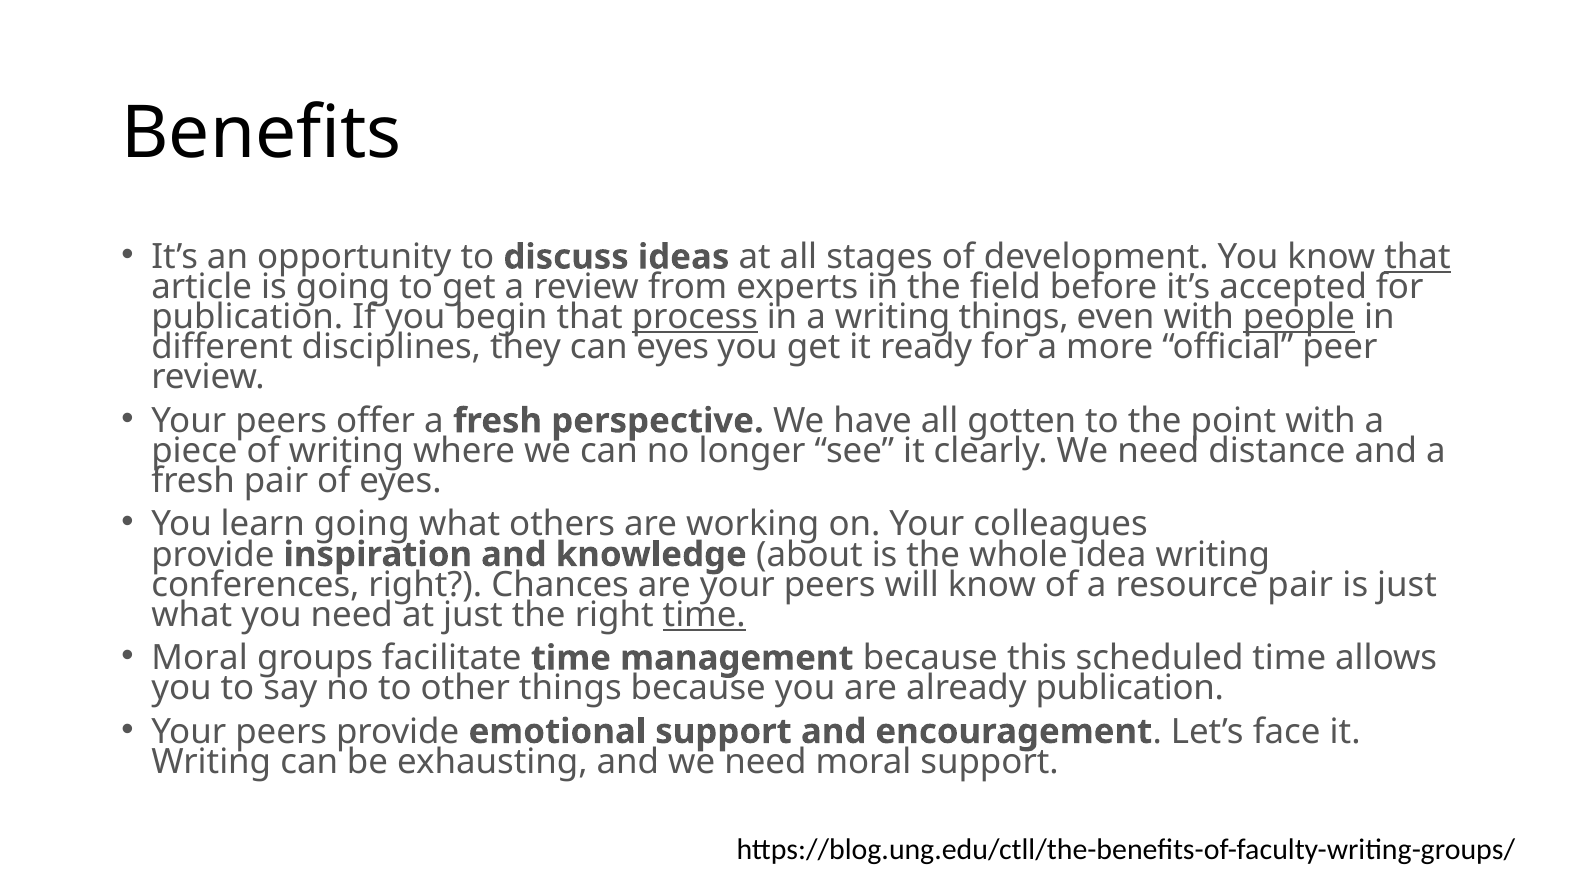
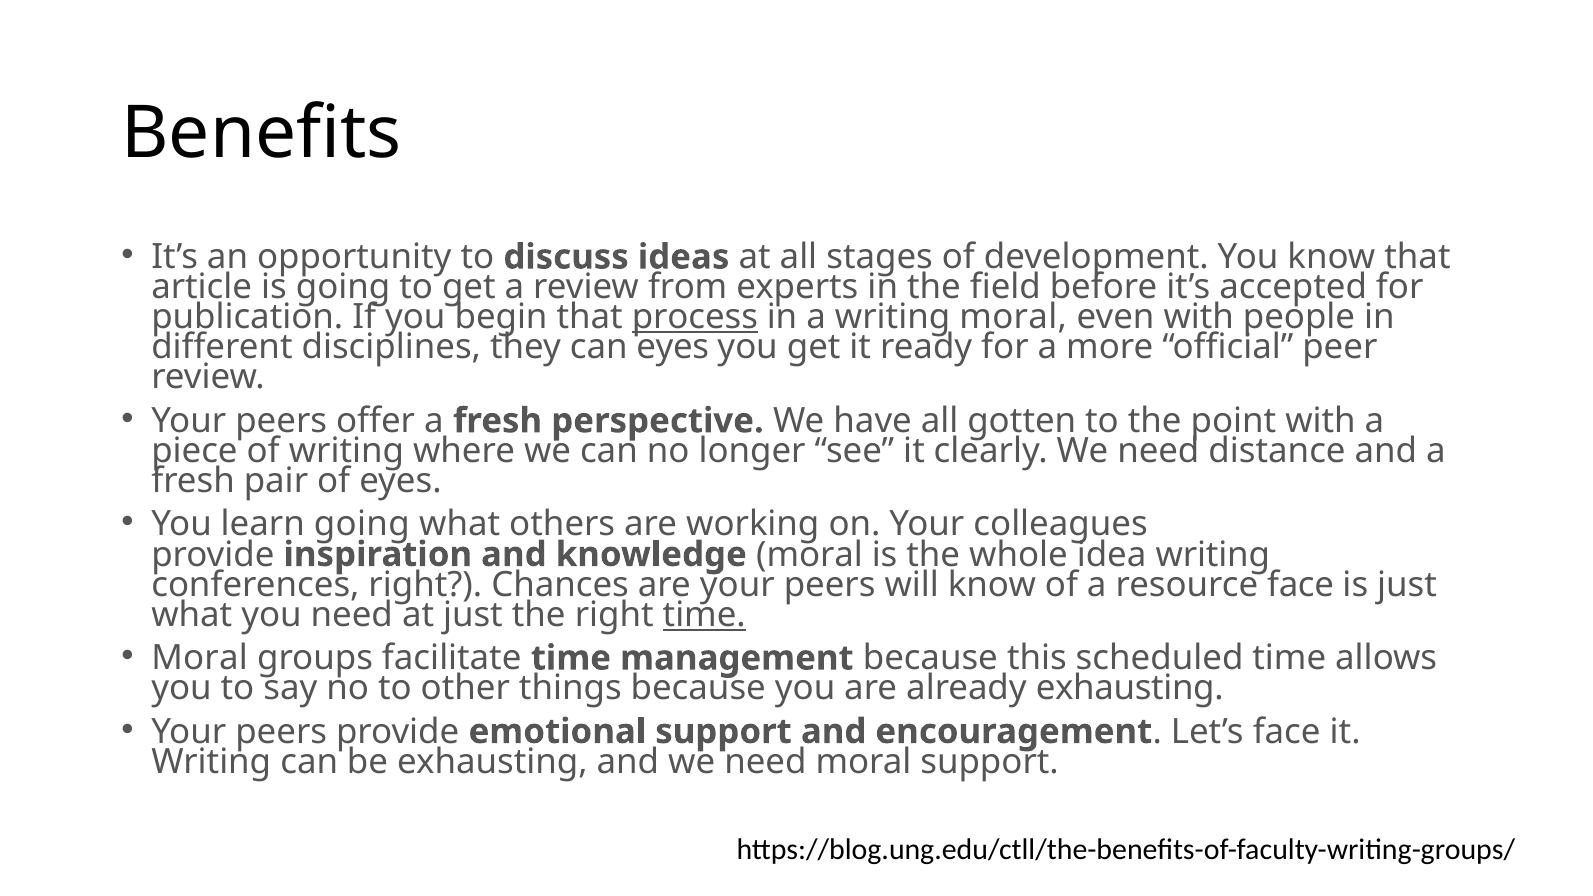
that underline: present -> none (1417, 257)
writing things: things -> moral (1013, 317)
people underline: present -> none (1299, 317)
knowledge about: about -> moral (810, 555)
resource pair: pair -> face (1301, 585)
already publication: publication -> exhausting (1130, 688)
